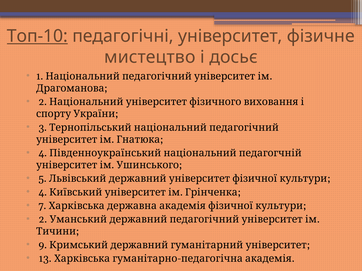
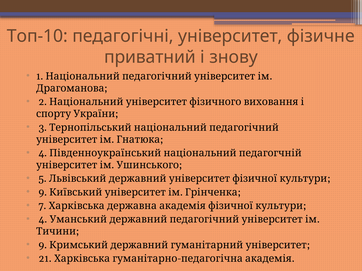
Топ-10 underline: present -> none (37, 36)
мистецтво: мистецтво -> приватний (150, 57)
досьє: досьє -> знову (234, 57)
4: 4 -> 9 (43, 193)
2: 2 -> 4 (43, 220)
13: 13 -> 21 (45, 259)
